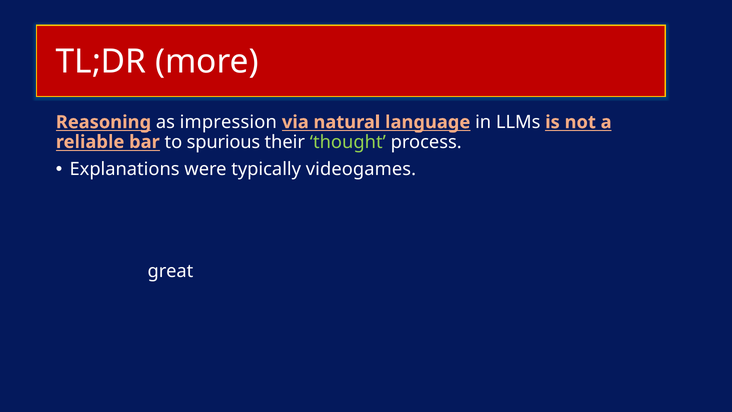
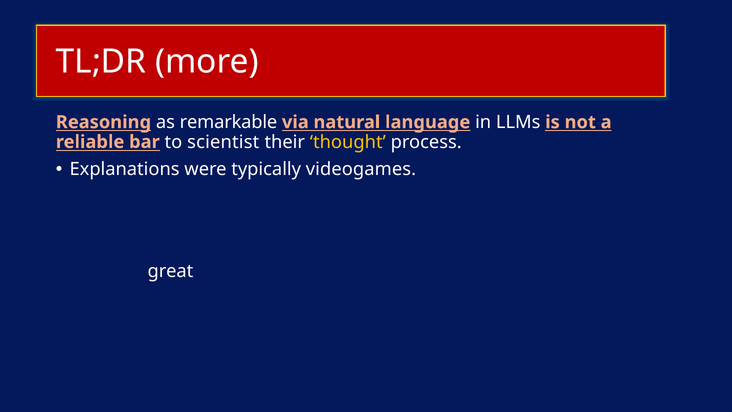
impression: impression -> remarkable (228, 122)
spurious: spurious -> scientist (223, 142)
thought colour: light green -> yellow (348, 142)
